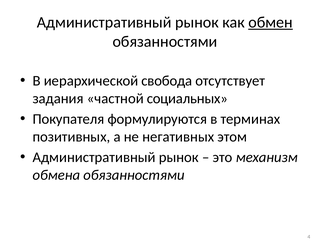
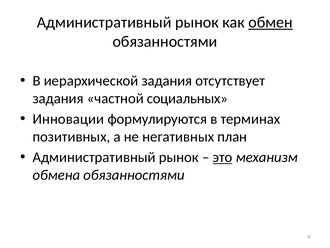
иерархической свобода: свобода -> задания (167, 81)
Покупателя: Покупателя -> Инновации (68, 119)
этом: этом -> план (232, 136)
это underline: none -> present (223, 157)
